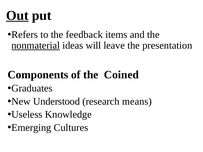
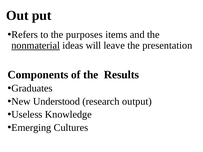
Out underline: present -> none (17, 15)
feedback: feedback -> purposes (84, 35)
Coined: Coined -> Results (121, 75)
means: means -> output (137, 102)
